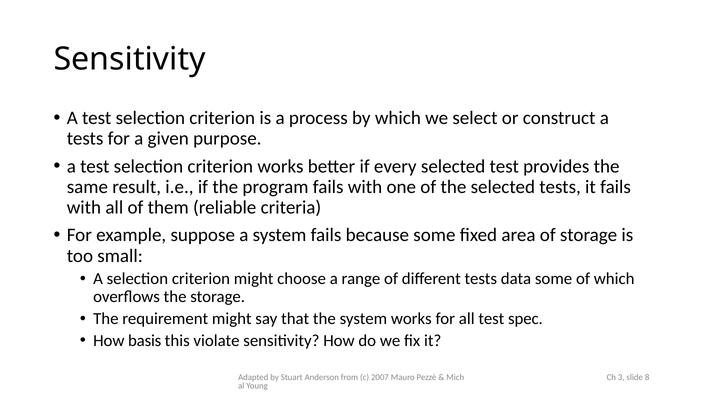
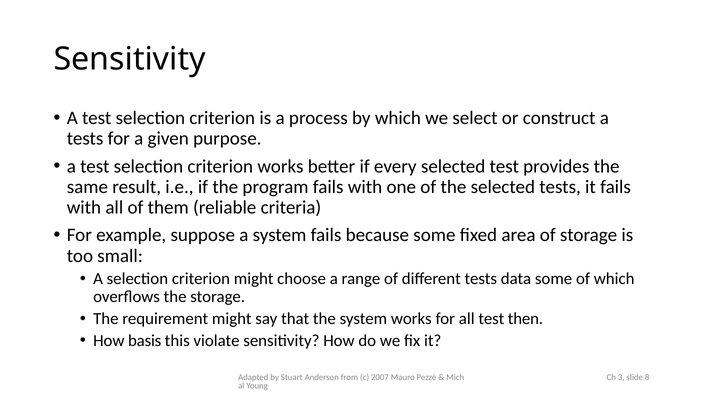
spec: spec -> then (525, 319)
